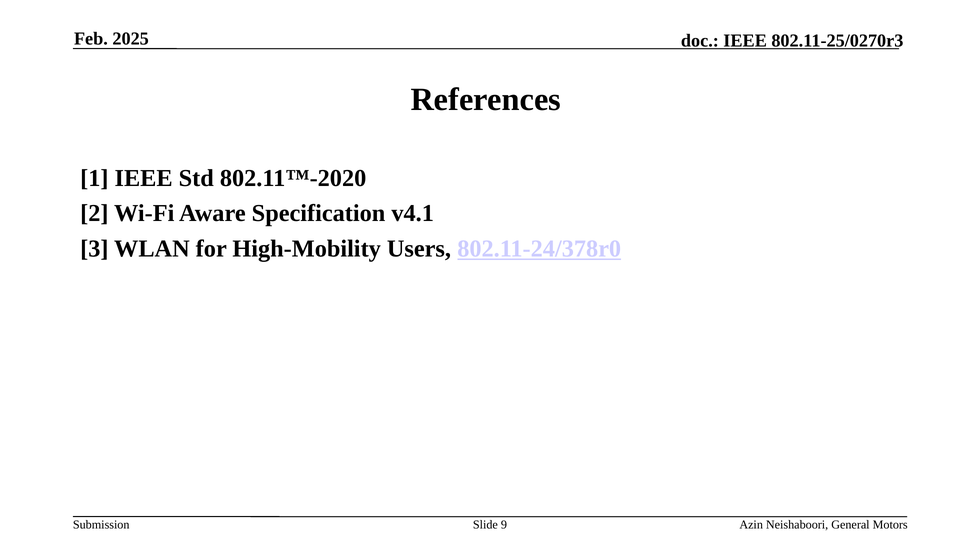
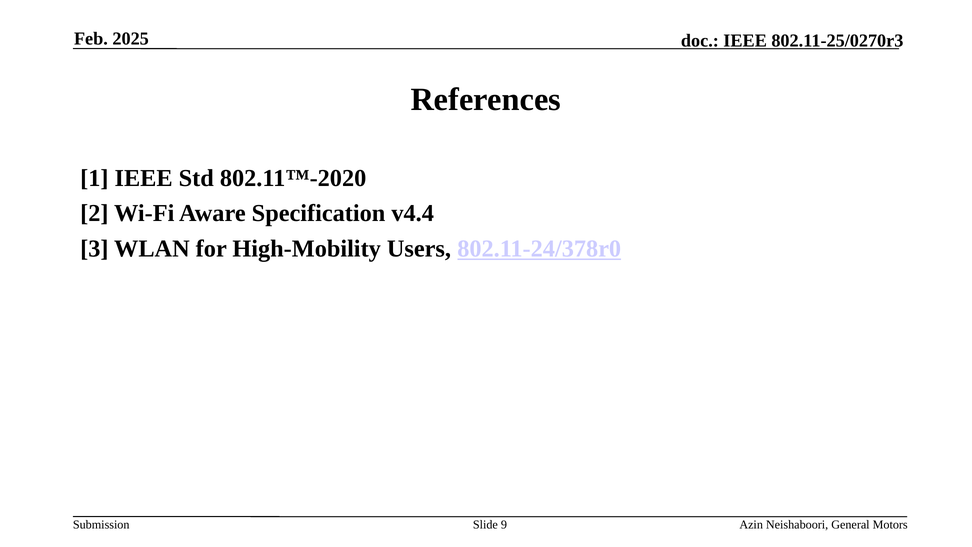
v4.1: v4.1 -> v4.4 (413, 213)
